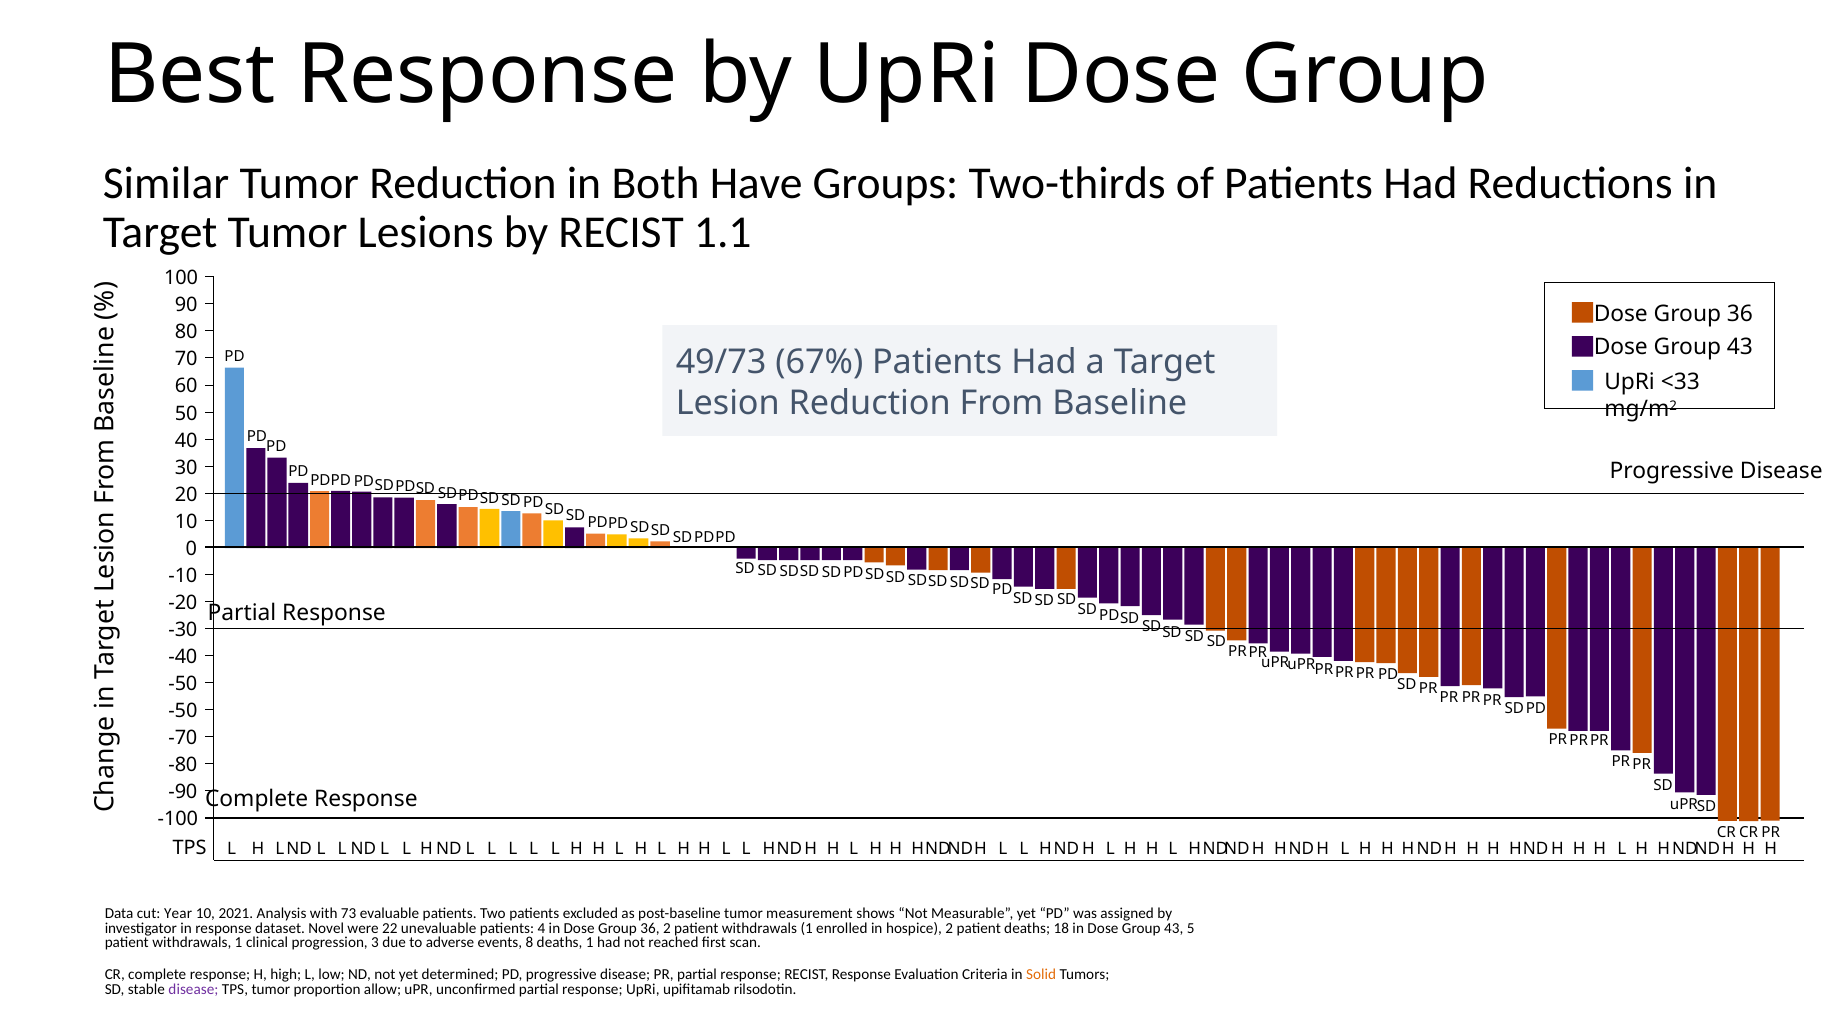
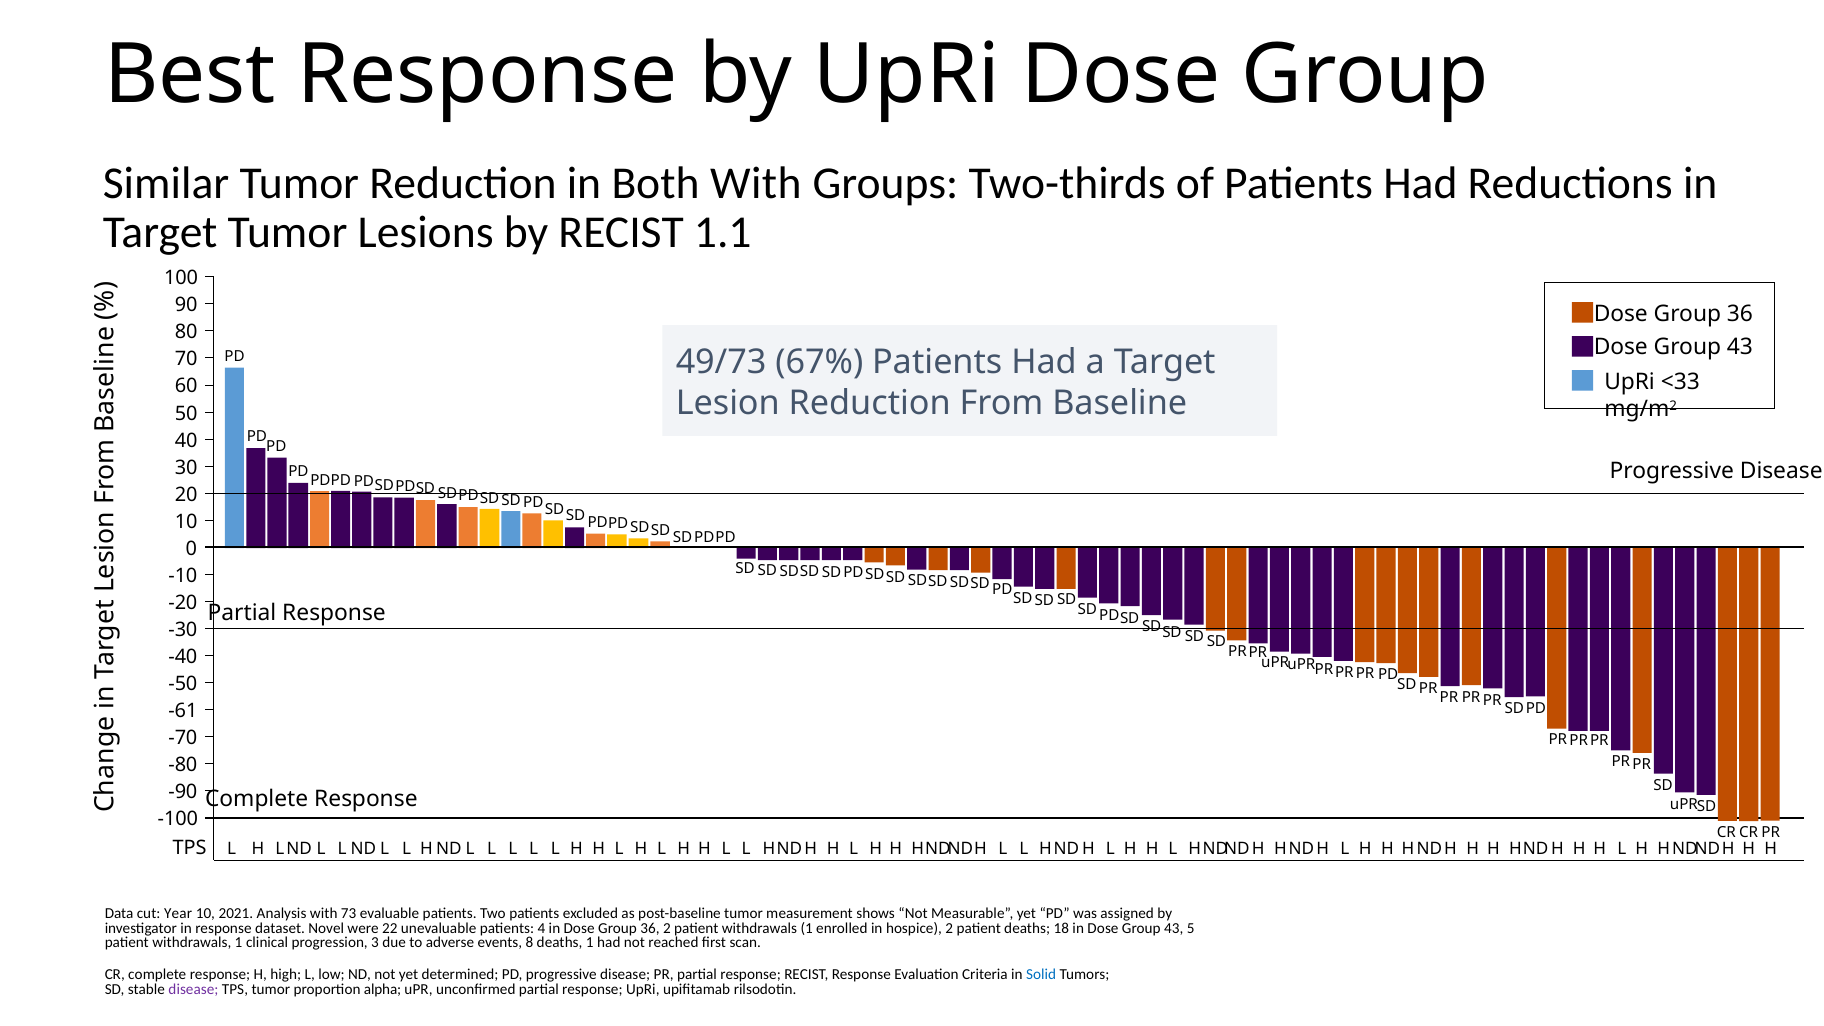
Both Have: Have -> With (756, 183)
-50: -50 -> -61 (183, 711)
Solid colour: orange -> blue (1041, 975)
allow: allow -> alpha (383, 989)
